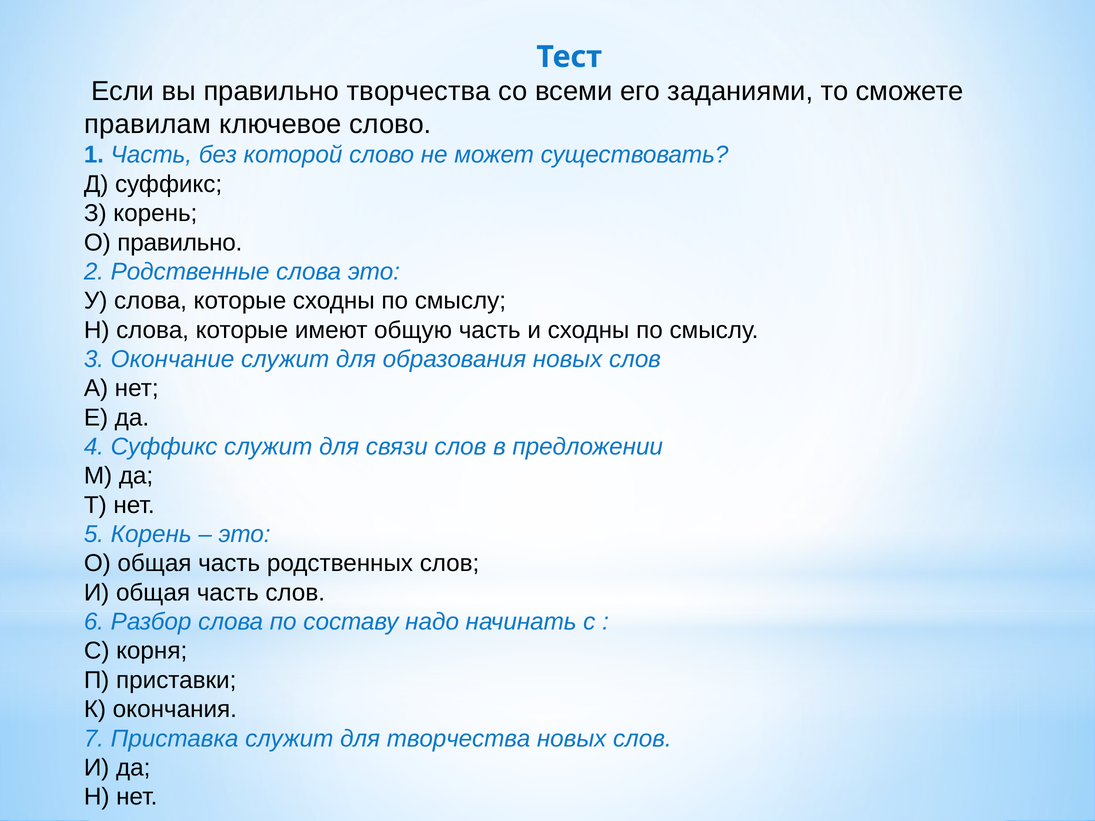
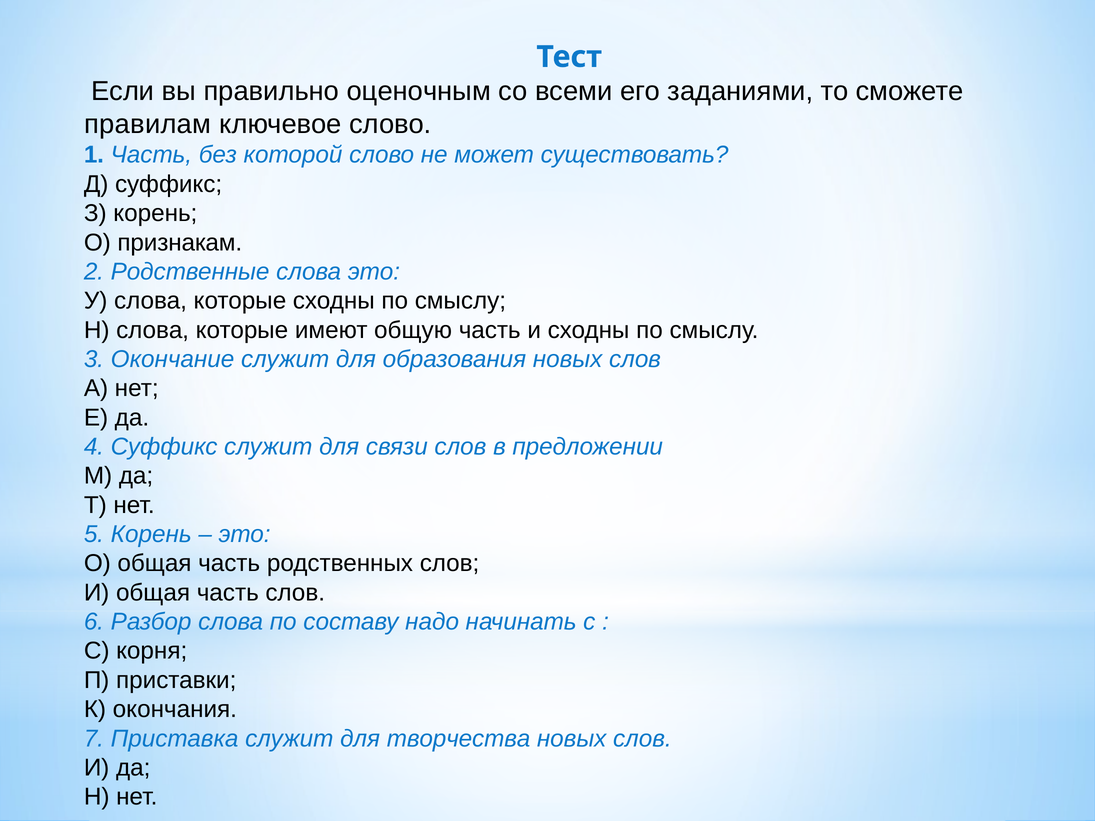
правильно творчества: творчества -> оценочным (419, 91)
О правильно: правильно -> признакам (180, 243)
